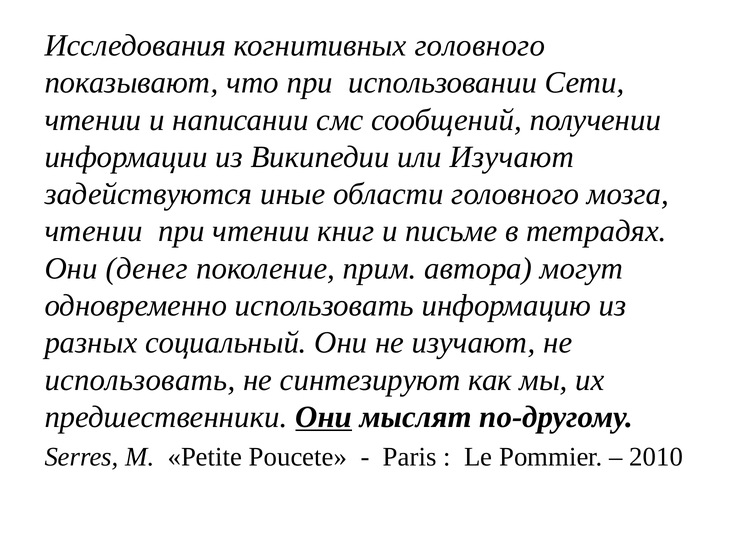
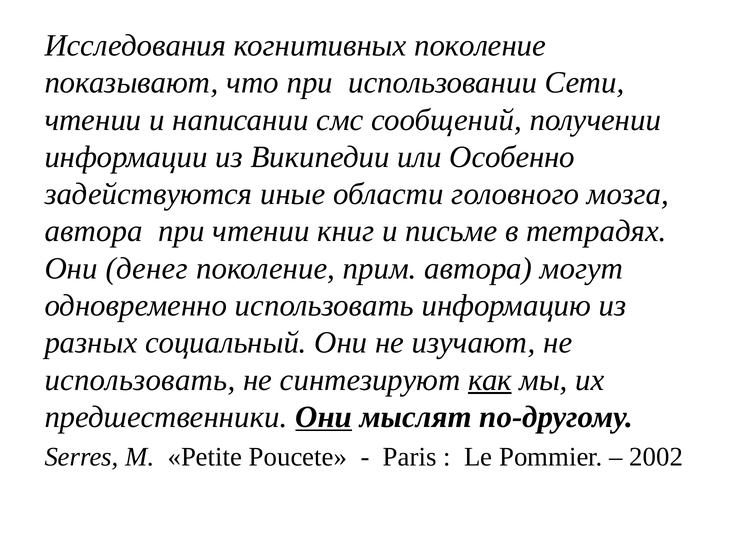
когнитивных головного: головного -> поколение (480, 46)
или Изучают: Изучают -> Особенно (512, 157)
чтении: чтении -> автора (94, 231)
как underline: none -> present (490, 379)
2010: 2010 -> 2002 (656, 457)
